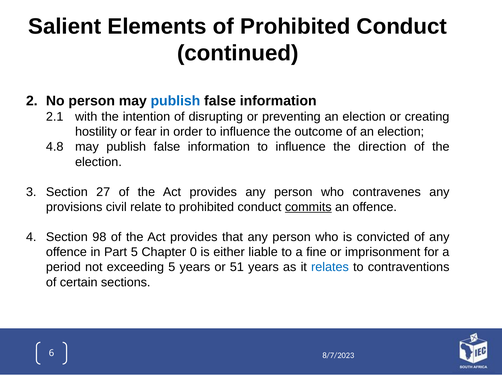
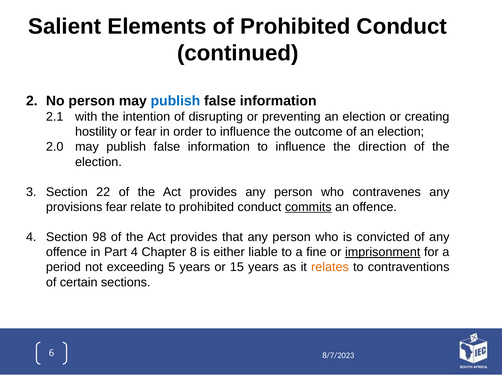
4.8: 4.8 -> 2.0 (55, 147)
27: 27 -> 22 (103, 192)
provisions civil: civil -> fear (116, 207)
Part 5: 5 -> 4 (134, 252)
0: 0 -> 8 (193, 252)
imprisonment underline: none -> present (383, 252)
51: 51 -> 15 (237, 268)
relates colour: blue -> orange (330, 268)
